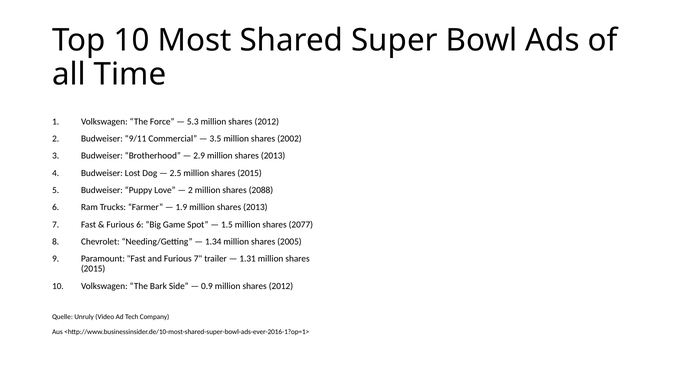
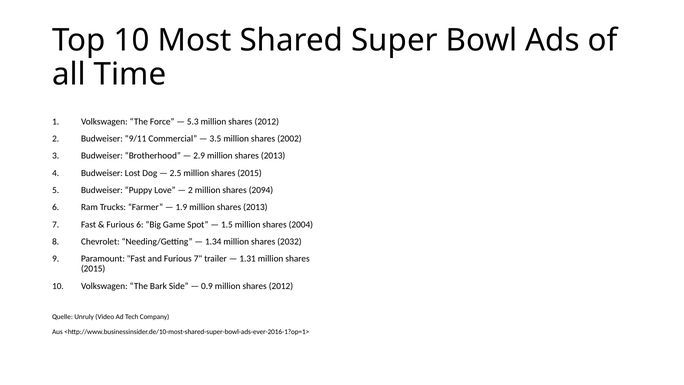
2088: 2088 -> 2094 (261, 190)
2077: 2077 -> 2004 (301, 224)
2005: 2005 -> 2032 (289, 242)
